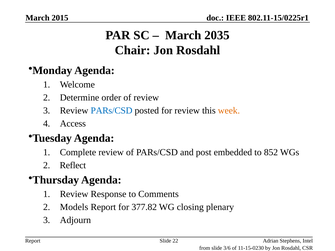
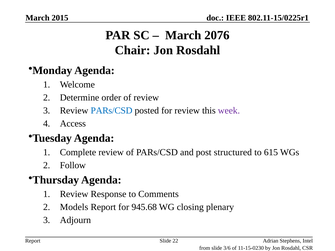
2035: 2035 -> 2076 (217, 35)
week colour: orange -> purple (229, 111)
embedded: embedded -> structured (233, 152)
852: 852 -> 615 (271, 152)
Reflect: Reflect -> Follow (73, 165)
377.82: 377.82 -> 945.68 (144, 207)
